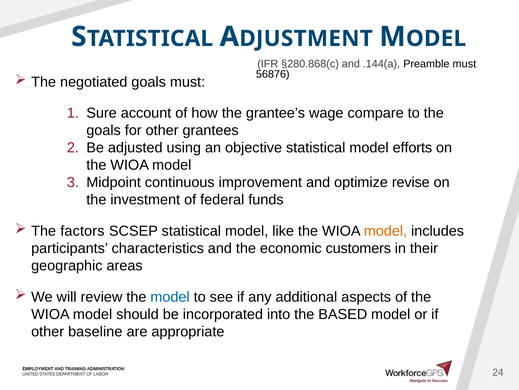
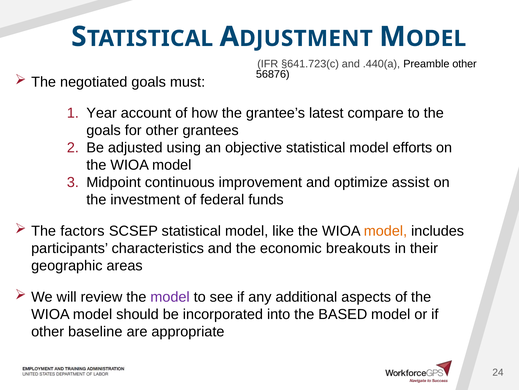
§280.868(c: §280.868(c -> §641.723(c (310, 64)
.144(a: .144(a -> .440(a (381, 64)
Preamble must: must -> other (465, 64)
Sure: Sure -> Year (102, 113)
wage: wage -> latest (326, 113)
revise: revise -> assist (411, 182)
customers: customers -> breakouts (358, 248)
model colour: blue -> purple (170, 296)
